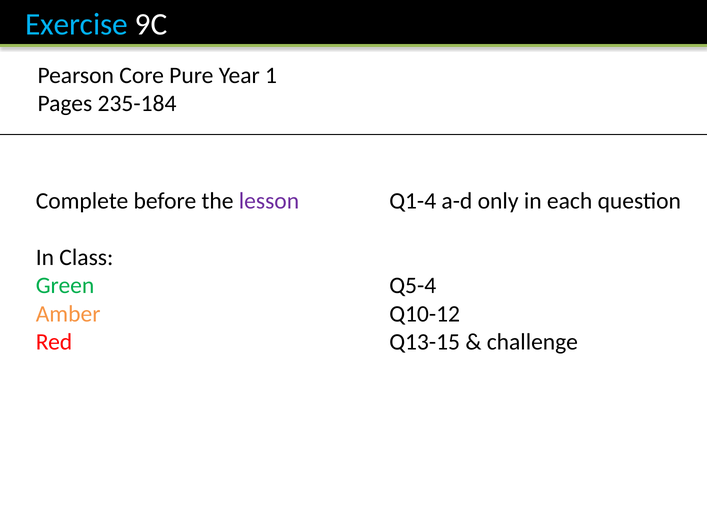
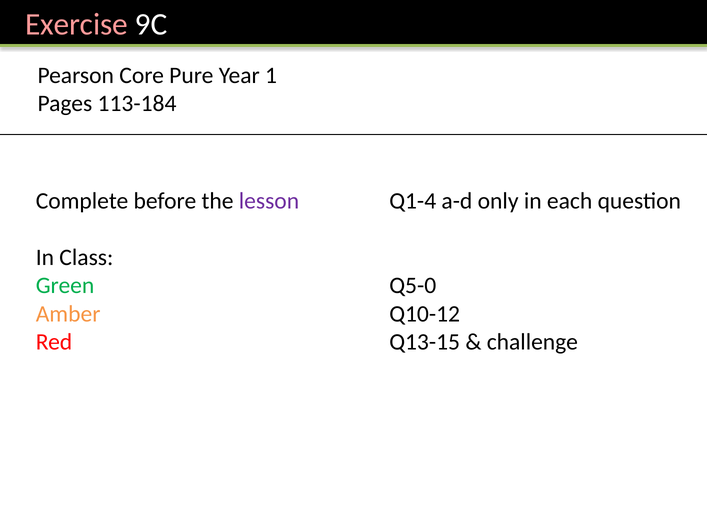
Exercise colour: light blue -> pink (76, 25)
235-184: 235-184 -> 113-184 (137, 104)
Q5-4: Q5-4 -> Q5-0 (413, 286)
